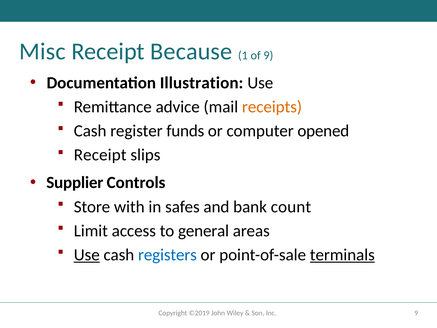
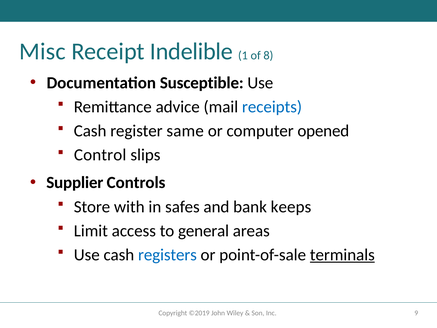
Because: Because -> Indelible (191, 52)
of 9: 9 -> 8 (268, 56)
Illustration: Illustration -> Susceptible (202, 83)
receipts colour: orange -> blue (272, 107)
funds: funds -> same (185, 131)
Receipt: Receipt -> Control (100, 155)
count: count -> keeps (291, 207)
Use underline: present -> none (87, 255)
